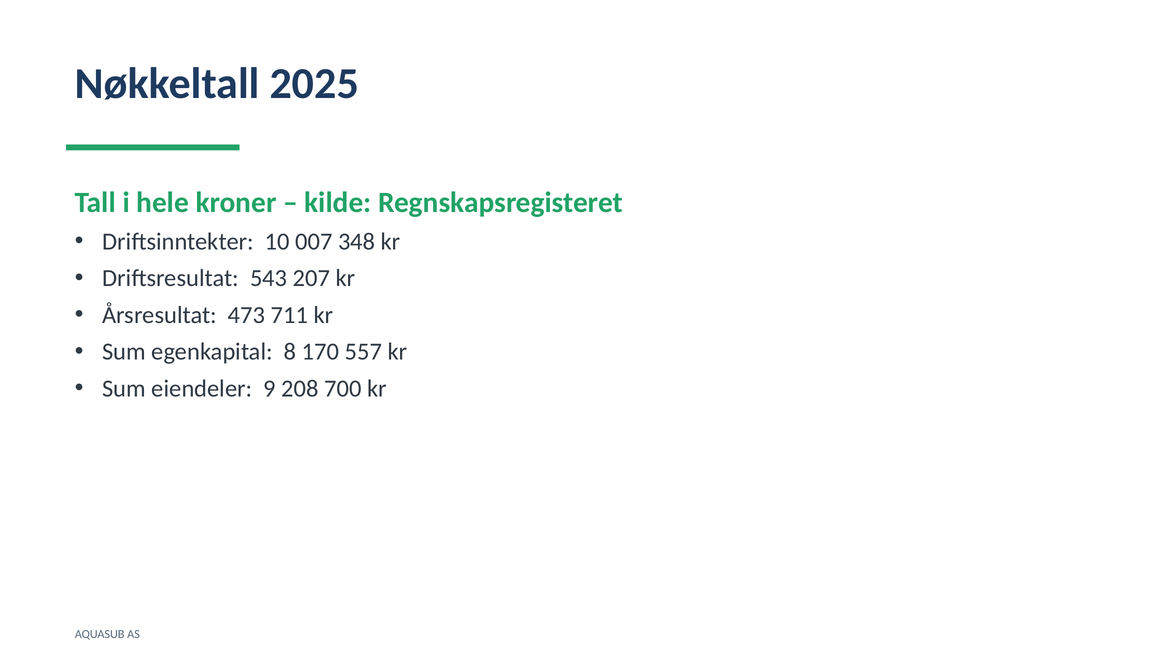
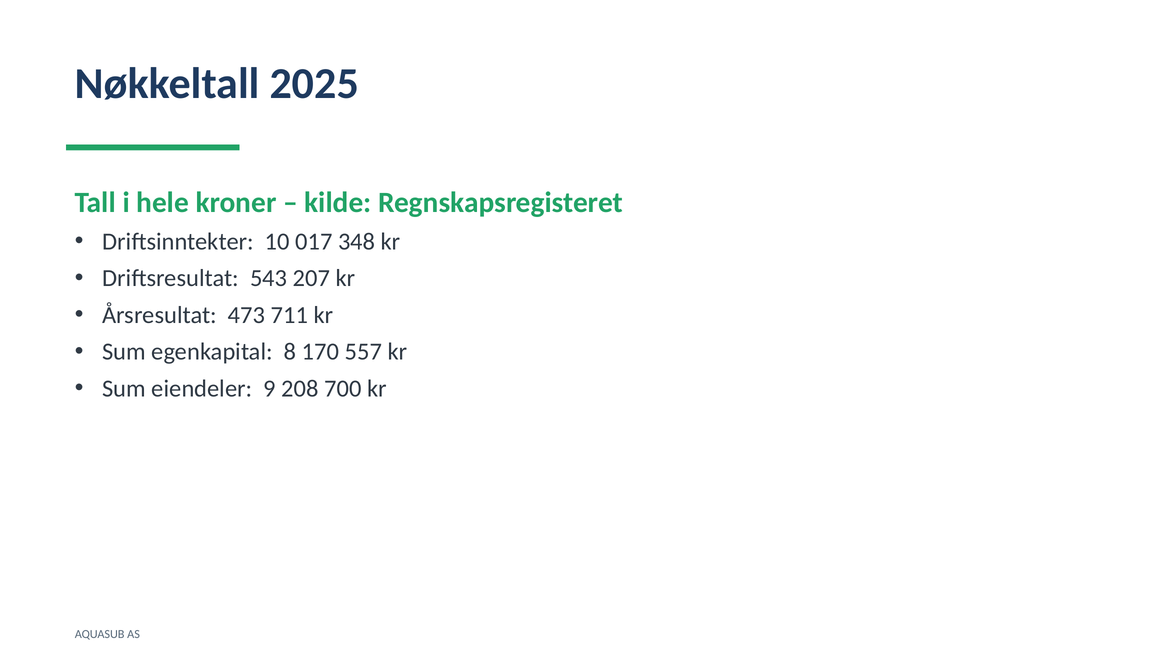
007: 007 -> 017 (314, 242)
